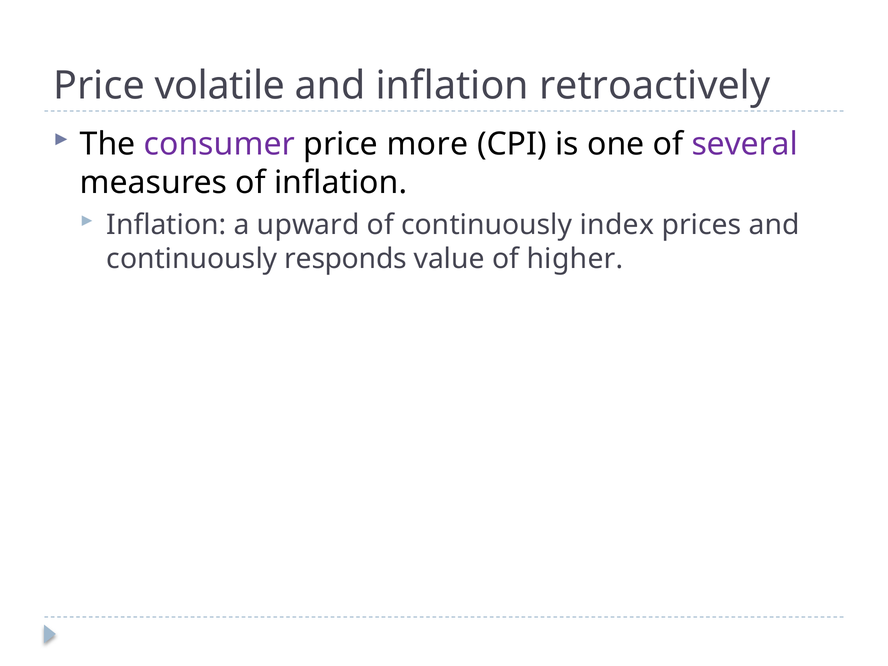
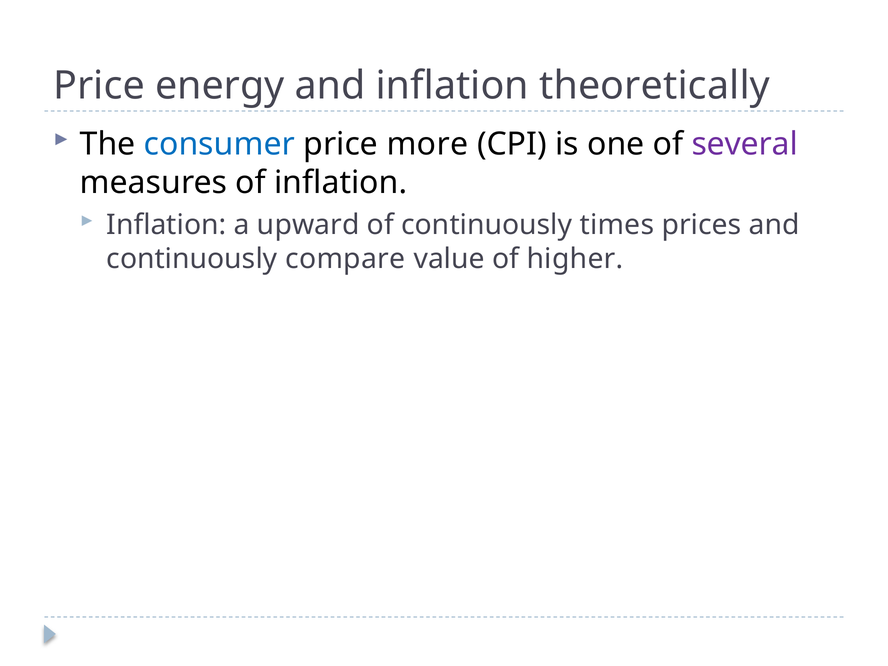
volatile: volatile -> energy (220, 86)
retroactively: retroactively -> theoretically (655, 86)
consumer colour: purple -> blue (219, 144)
index: index -> times (617, 225)
responds: responds -> compare (345, 259)
